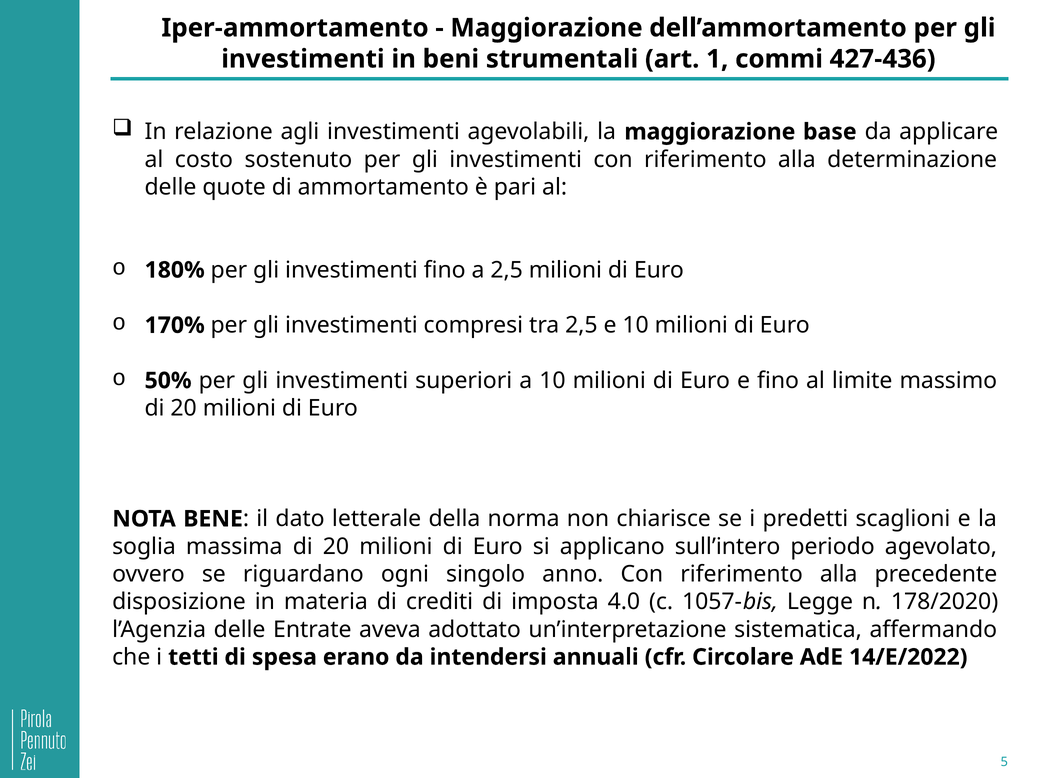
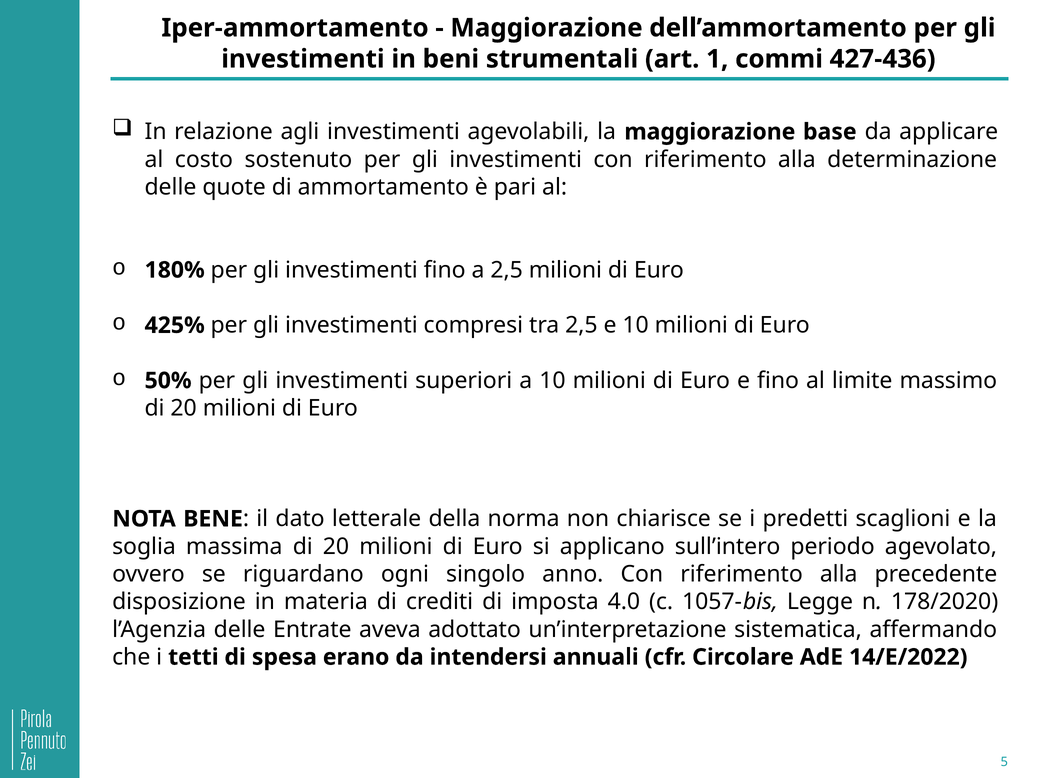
170%: 170% -> 425% (175, 325)
